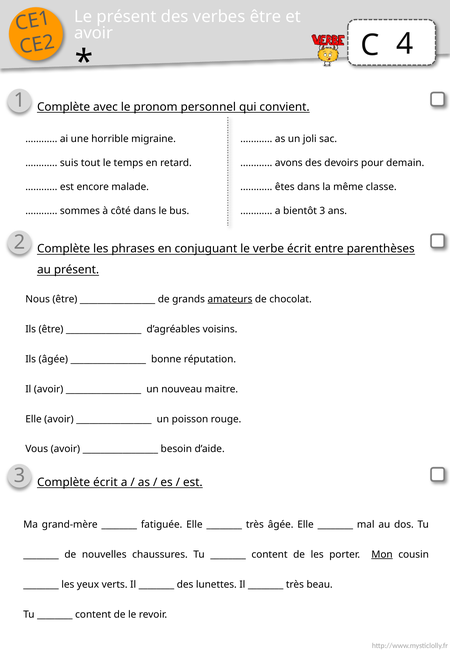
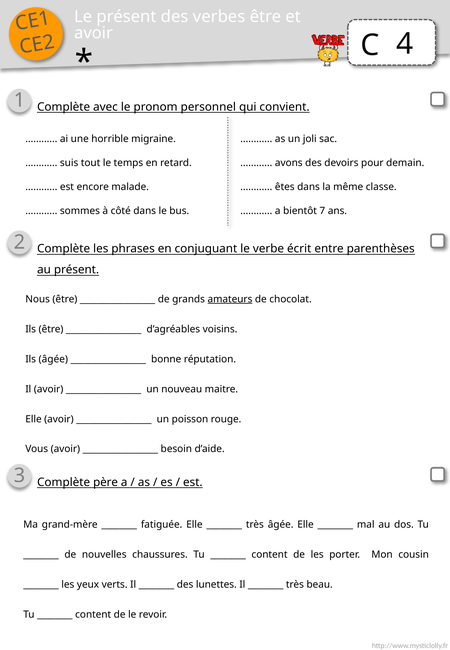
bientôt 3: 3 -> 7 (322, 211)
Complète écrit: écrit -> père (106, 482)
Mon underline: present -> none (382, 554)
